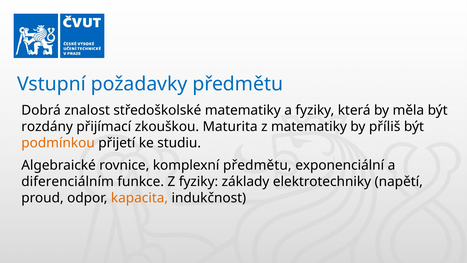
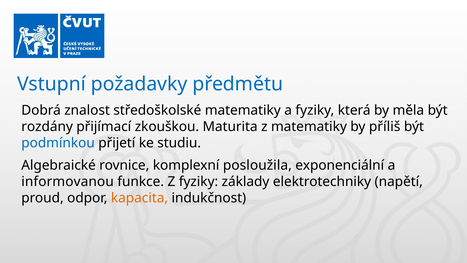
podmínkou colour: orange -> blue (58, 143)
komplexní předmětu: předmětu -> posloužila (257, 165)
diferenciálním: diferenciálním -> informovanou (68, 181)
